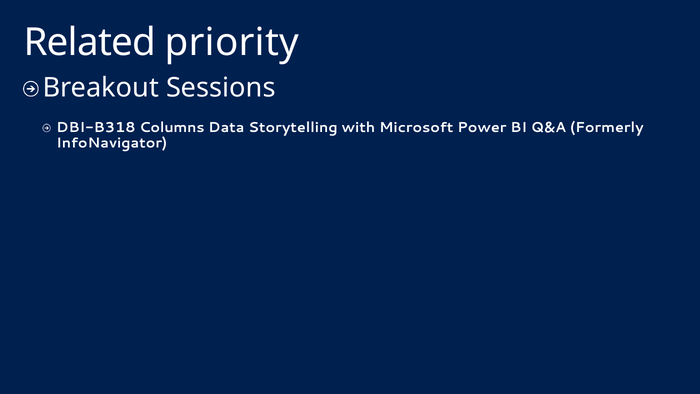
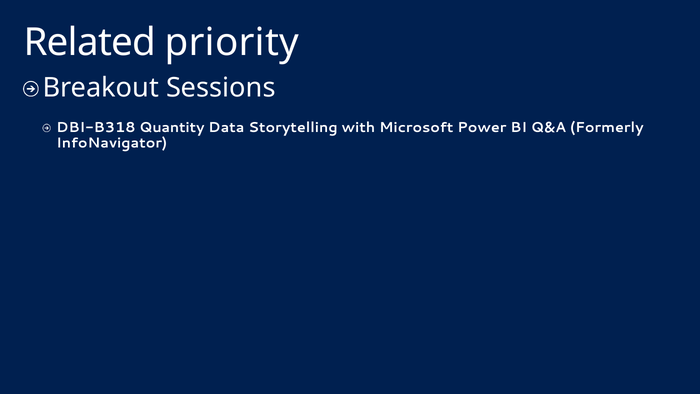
Columns: Columns -> Quantity (172, 128)
